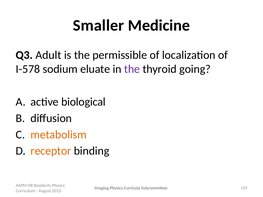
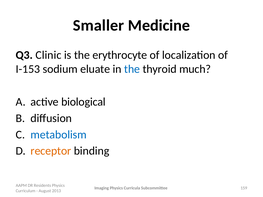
Adult: Adult -> Clinic (48, 55)
permissible: permissible -> erythrocyte (120, 55)
I-578: I-578 -> I-153 (28, 69)
the colour: purple -> blue (132, 69)
going: going -> much (195, 69)
metabolism colour: orange -> blue (59, 135)
